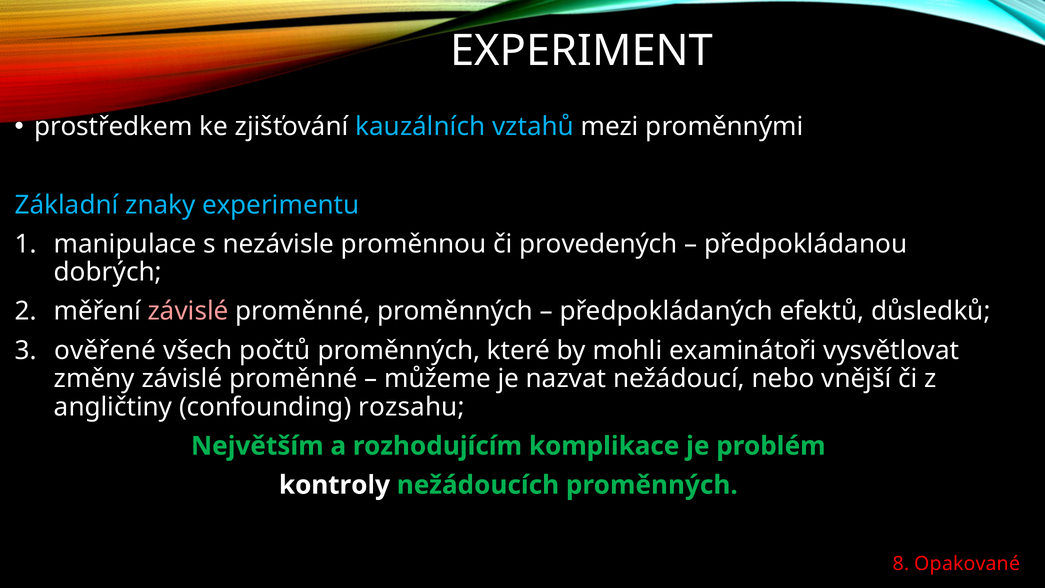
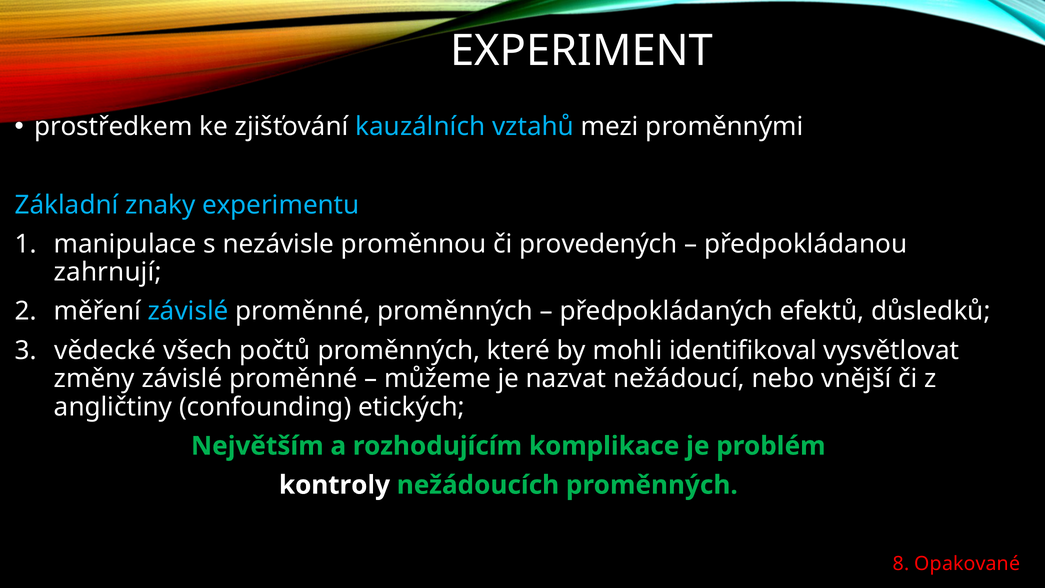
dobrých: dobrých -> zahrnují (108, 272)
závislé colour: pink -> light blue (188, 311)
ověřené: ověřené -> vědecké (105, 350)
examinátoři: examinátoři -> identifikoval (743, 350)
rozsahu: rozsahu -> etických (411, 407)
